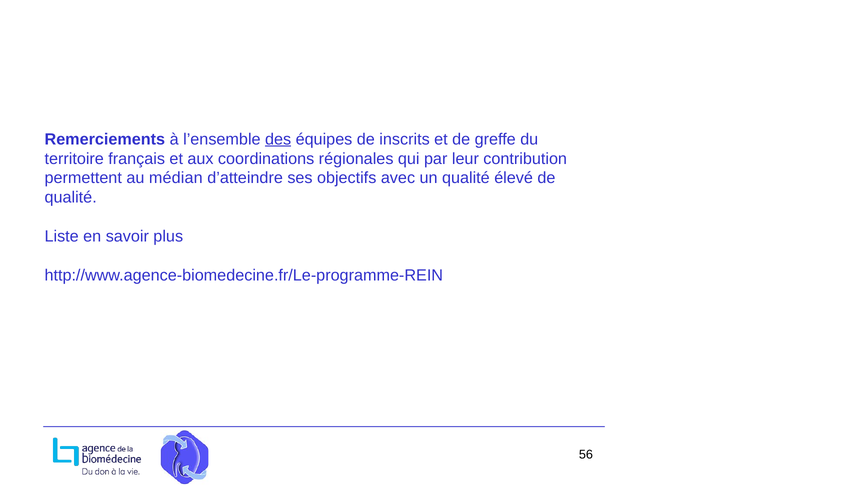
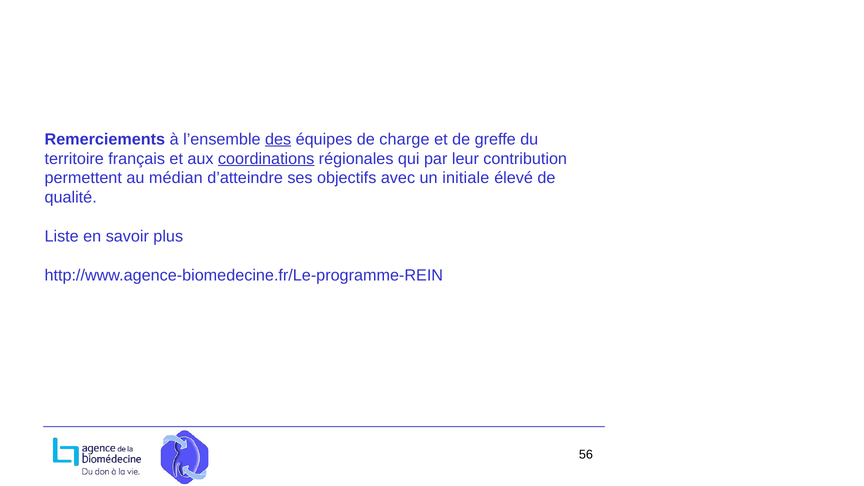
inscrits: inscrits -> charge (404, 139)
coordinations underline: none -> present (266, 159)
un qualité: qualité -> initiale (466, 178)
